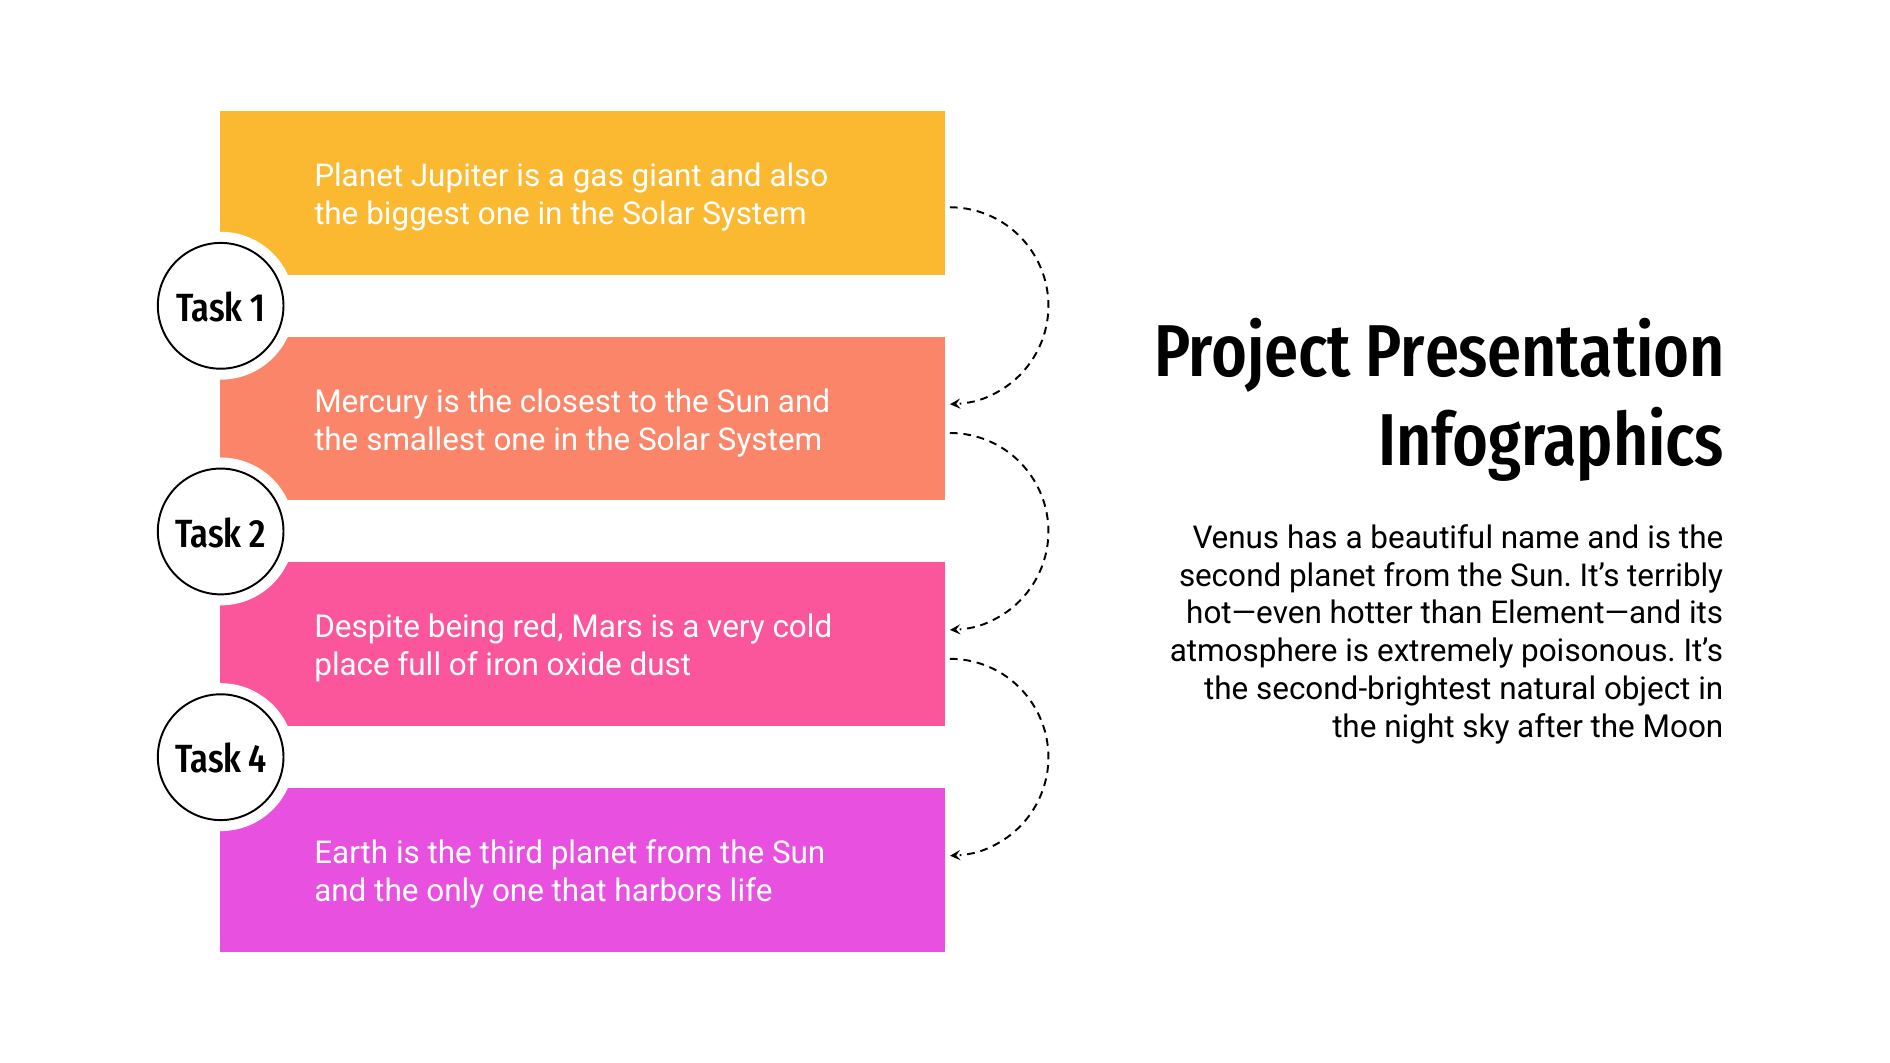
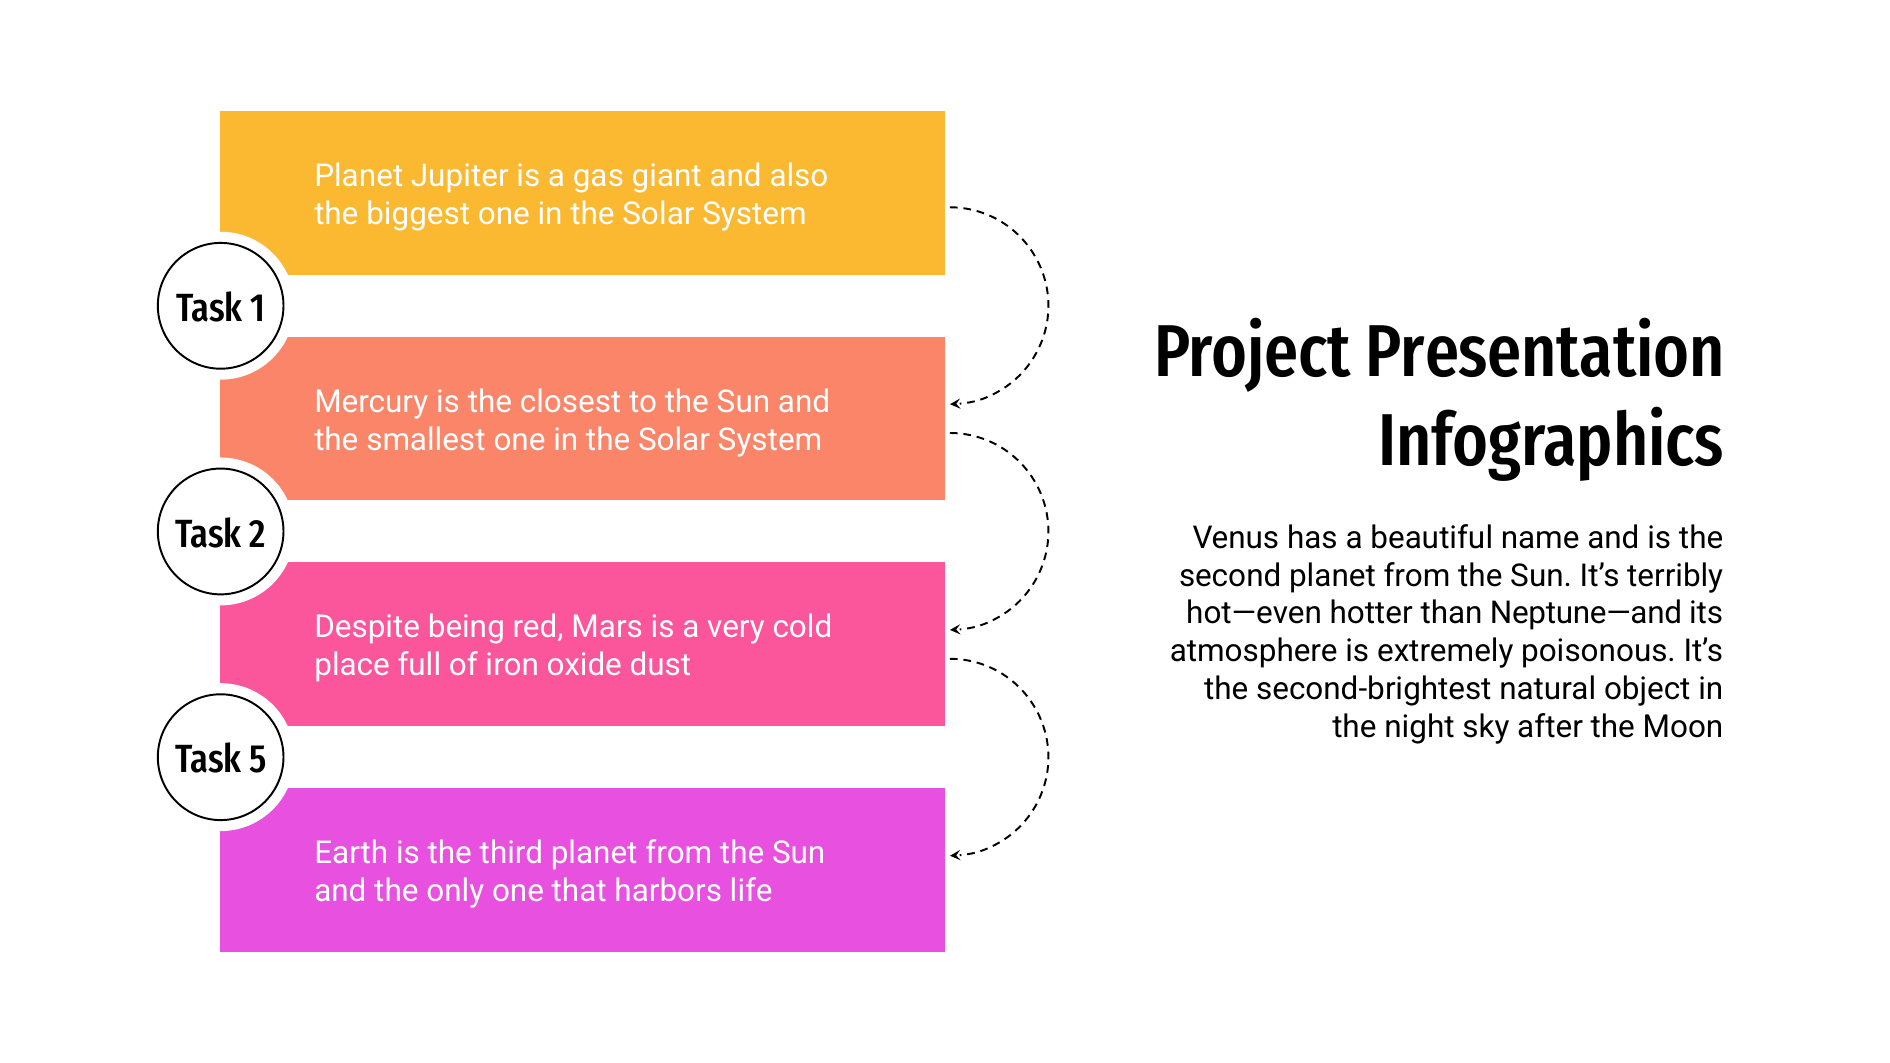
Element—and: Element—and -> Neptune—and (1586, 614)
4: 4 -> 5 (258, 760)
